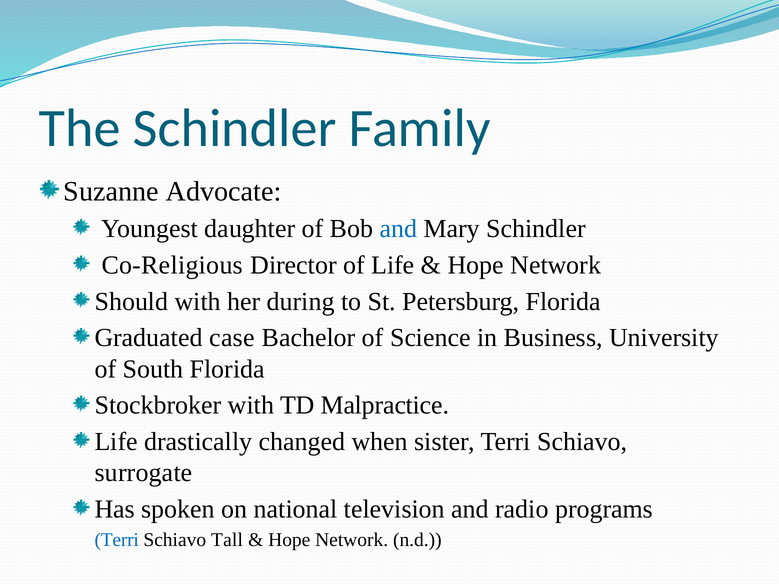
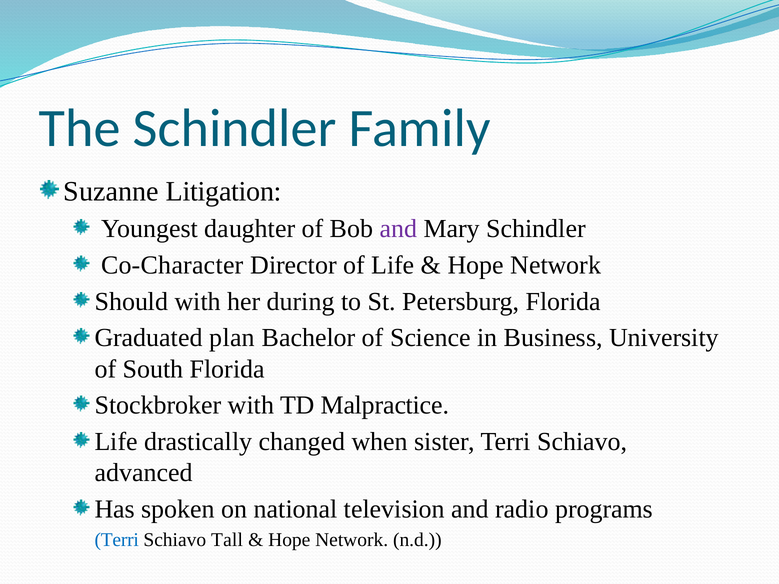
Advocate: Advocate -> Litigation (224, 192)
and colour: blue -> purple (398, 229)
Co-Religious: Co-Religious -> Co-Character (172, 265)
case: case -> plan (232, 338)
surrogate: surrogate -> advanced (144, 473)
